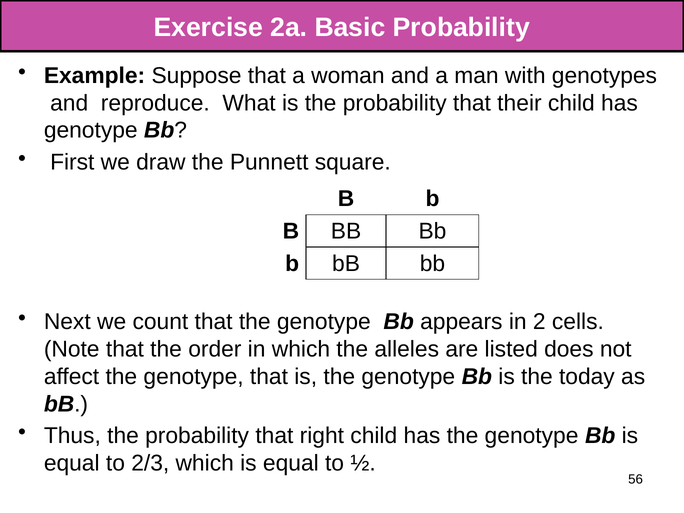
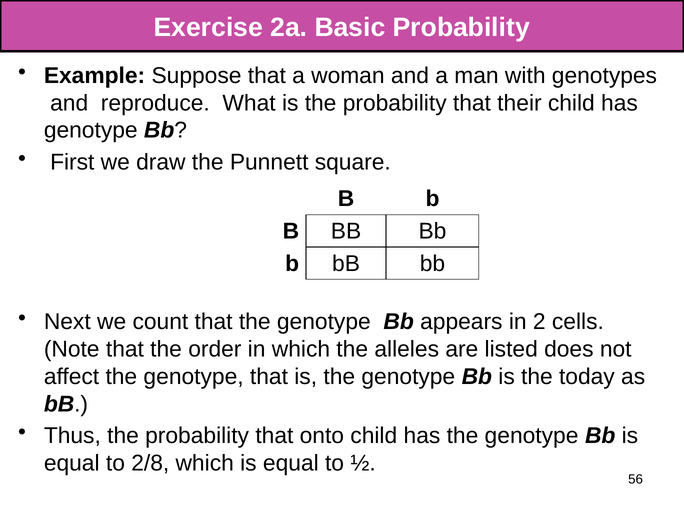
right: right -> onto (322, 436)
2/3: 2/3 -> 2/8 (150, 463)
